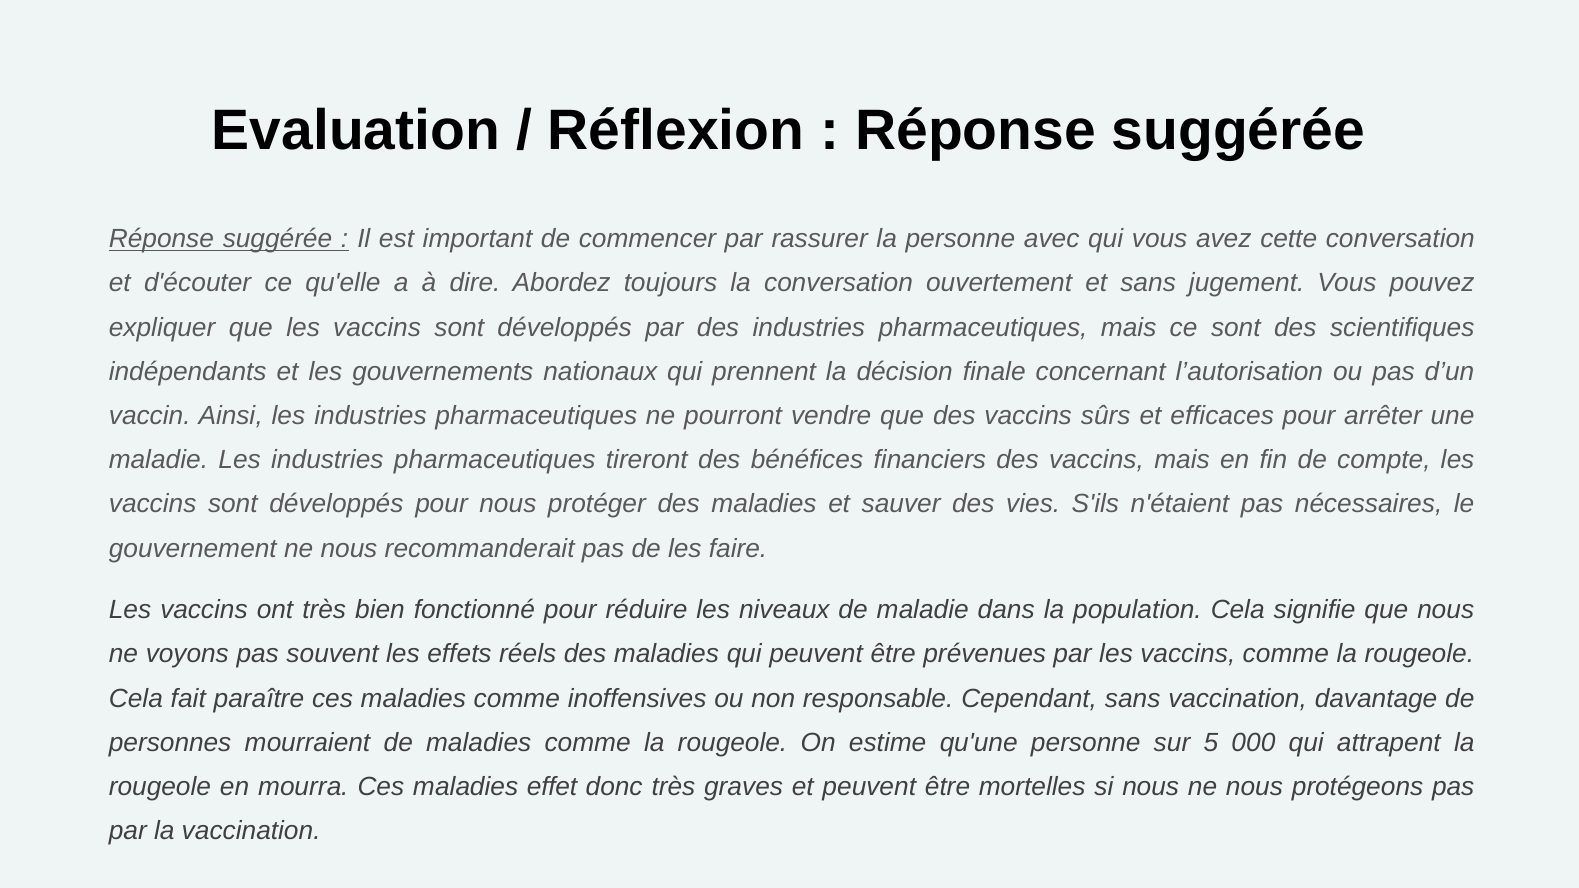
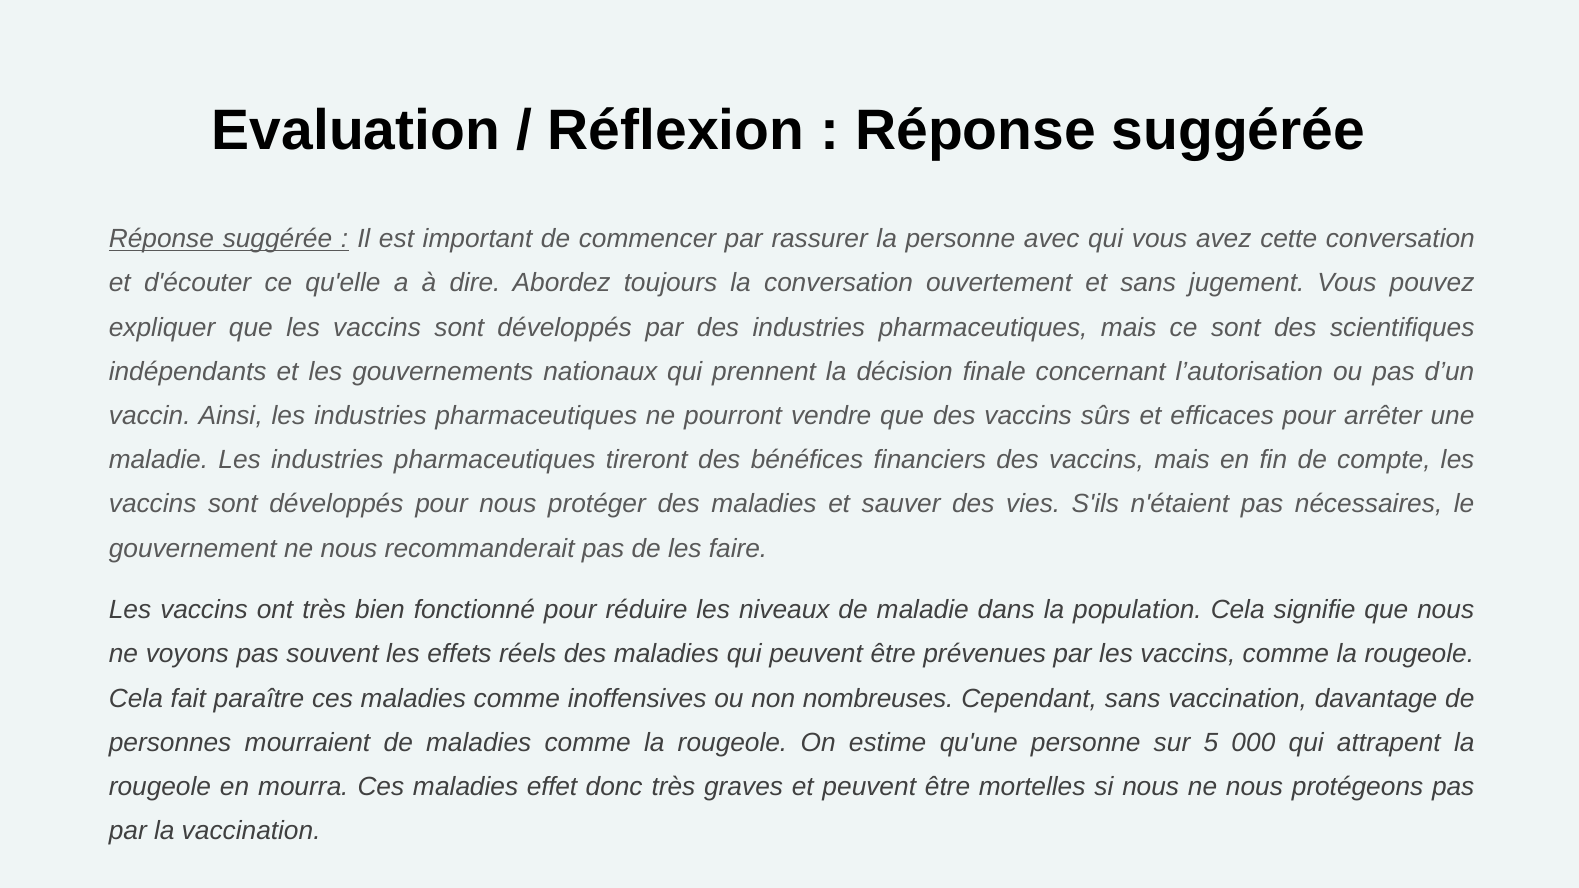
responsable: responsable -> nombreuses (878, 699)
